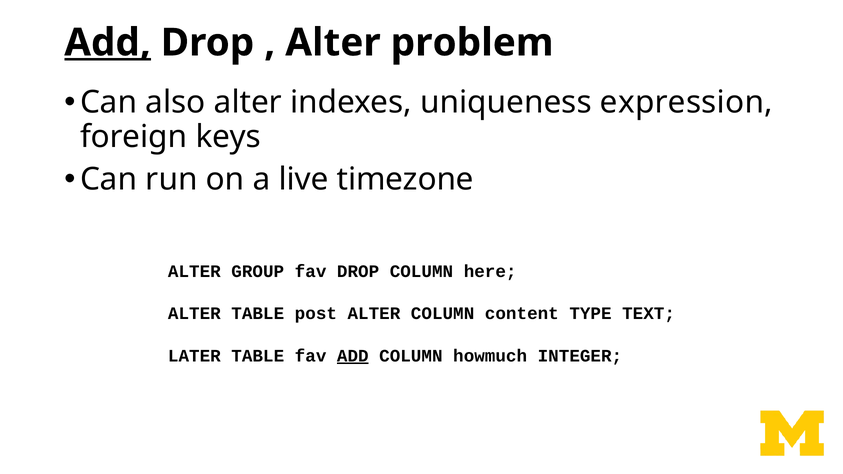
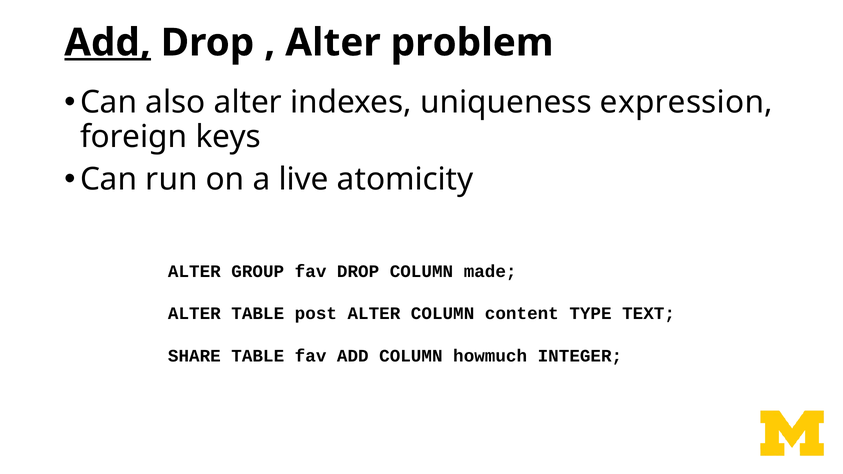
timezone: timezone -> atomicity (405, 180)
here: here -> made (490, 272)
LATER: LATER -> SHARE (194, 356)
ADD underline: present -> none (353, 356)
